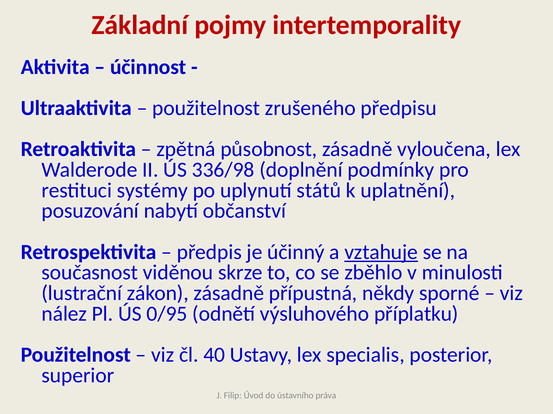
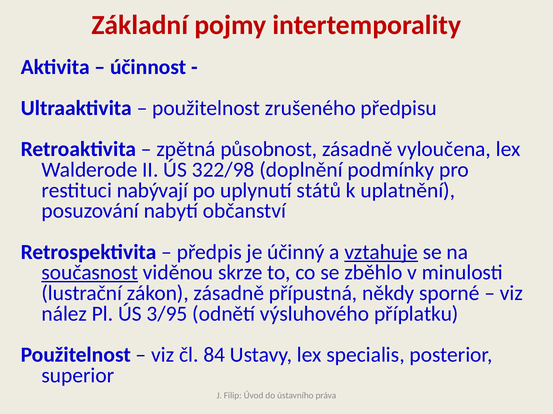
336/98: 336/98 -> 322/98 (223, 170)
systémy: systémy -> nabývají (152, 191)
současnost underline: none -> present (90, 273)
0/95: 0/95 -> 3/95 (167, 314)
40: 40 -> 84 (214, 355)
